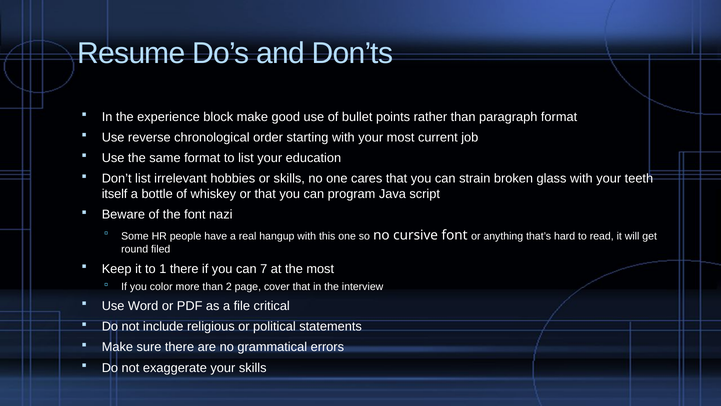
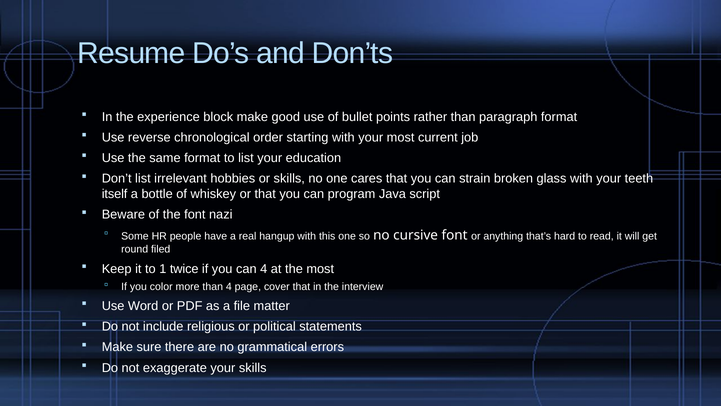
1 there: there -> twice (184, 269)
can 7: 7 -> 4 (264, 269)
than 2: 2 -> 4 (229, 286)
critical: critical -> matter (272, 306)
